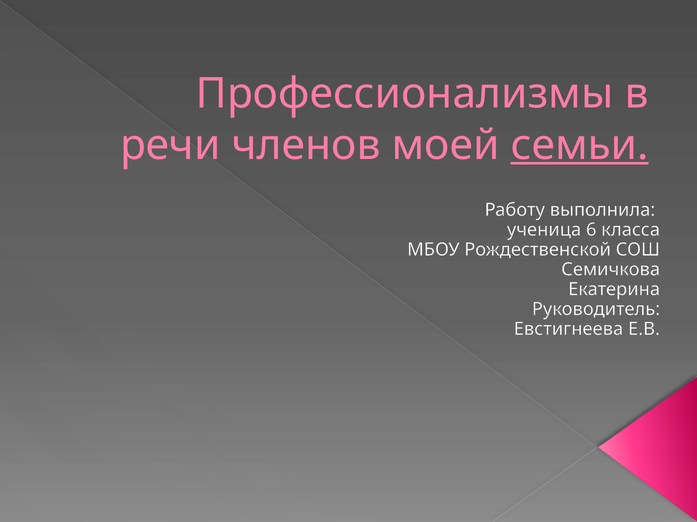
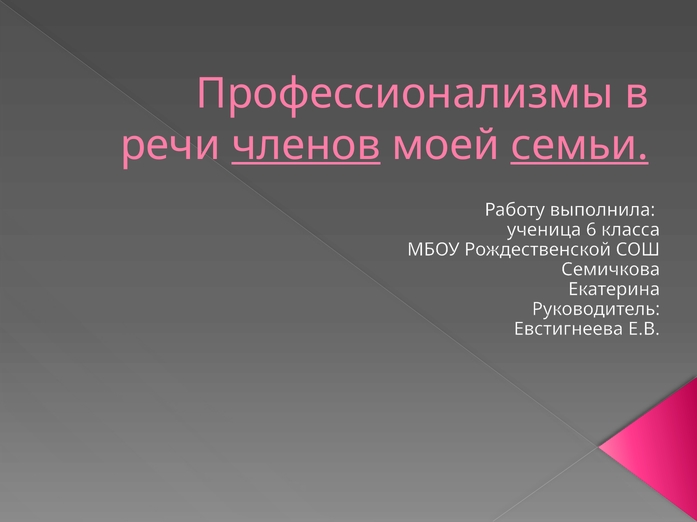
членов underline: none -> present (306, 145)
